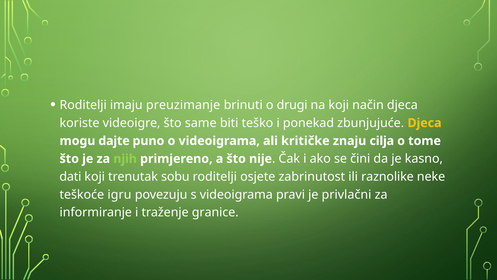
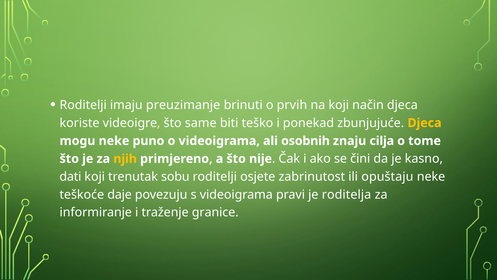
drugi: drugi -> prvih (292, 105)
mogu dajte: dajte -> neke (114, 141)
kritičke: kritičke -> osobnih (305, 141)
njih colour: light green -> yellow (125, 159)
raznolike: raznolike -> opuštaju (387, 176)
igru: igru -> daje (120, 194)
privlačni: privlačni -> roditelja (346, 194)
